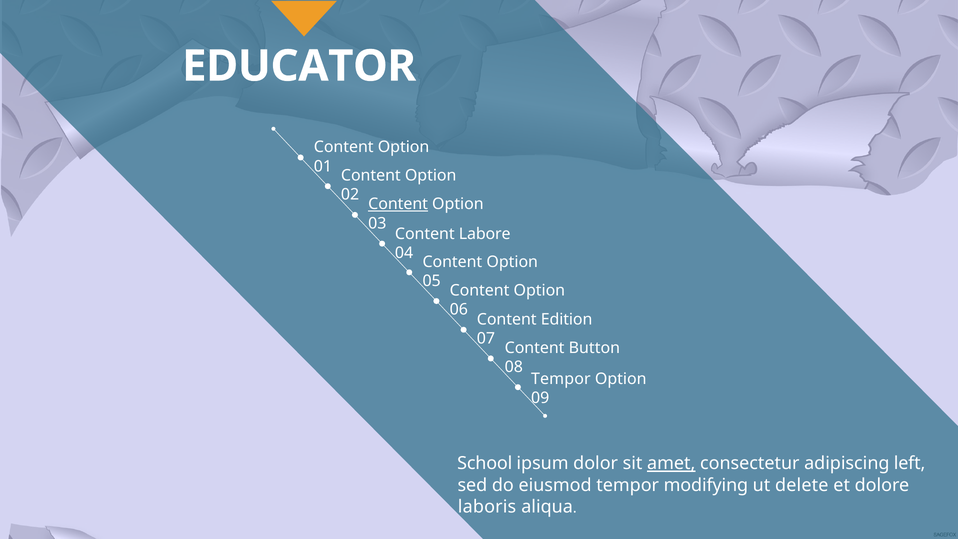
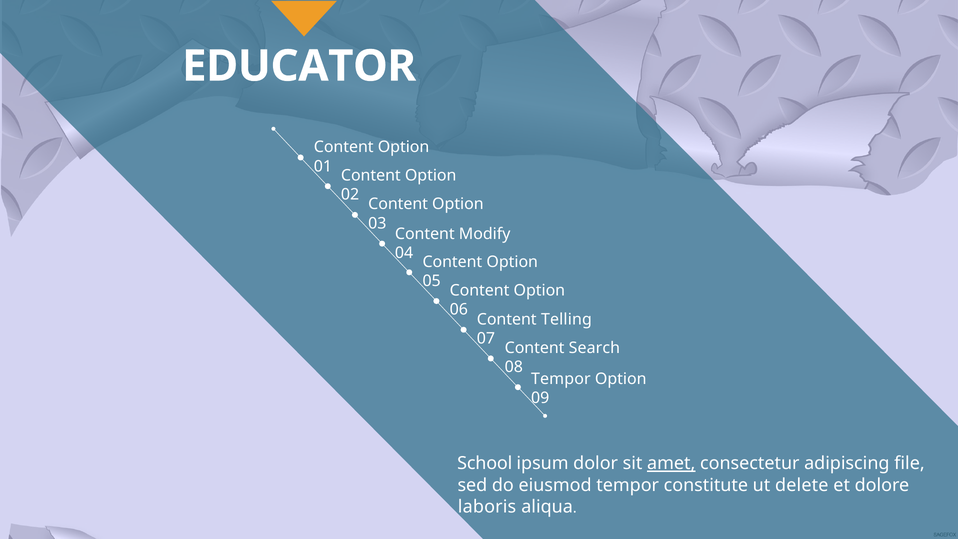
Content underline: present -> none (398, 204)
Labore: Labore -> Modify (485, 234)
Edition: Edition -> Telling (566, 319)
Button: Button -> Search (594, 348)
left: left -> file (909, 463)
modifying: modifying -> constitute (706, 485)
